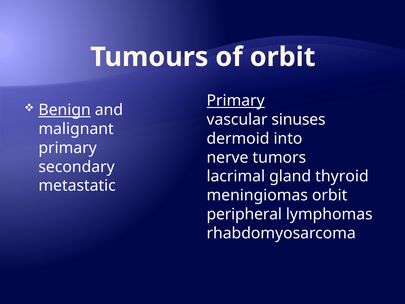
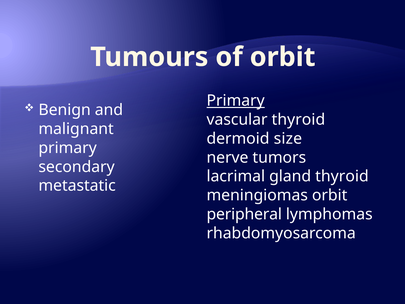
Benign underline: present -> none (65, 110)
vascular sinuses: sinuses -> thyroid (298, 120)
into: into -> size (288, 138)
